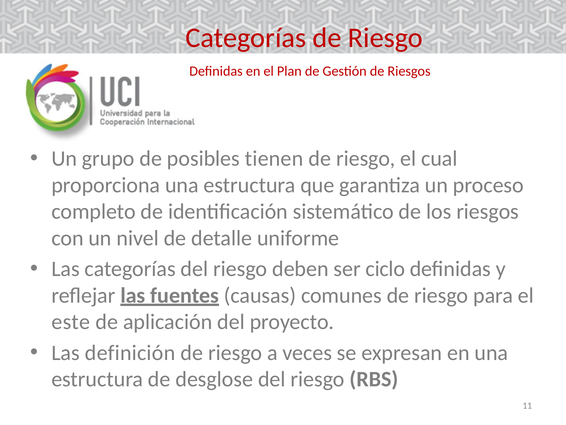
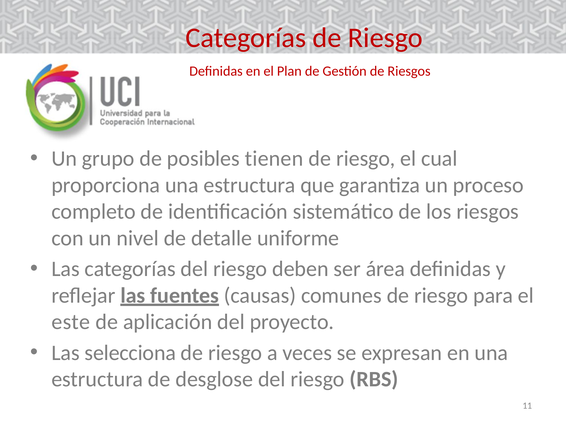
ciclo: ciclo -> área (385, 269)
definición: definición -> selecciona (130, 352)
